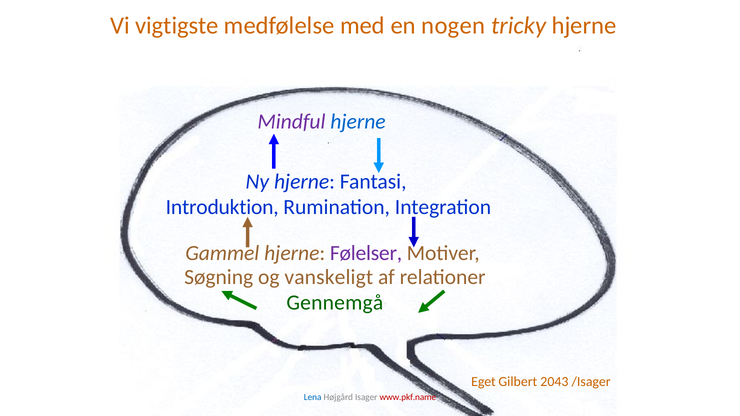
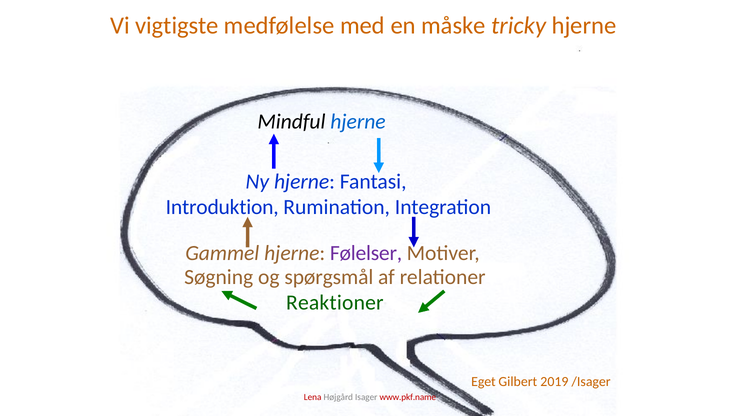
nogen: nogen -> måske (453, 26)
Mindful colour: purple -> black (291, 122)
vanskeligt: vanskeligt -> spørgsmål (329, 277)
Gennemgå: Gennemgå -> Reaktioner (335, 303)
2043: 2043 -> 2019 (554, 382)
Lena colour: blue -> red (313, 398)
